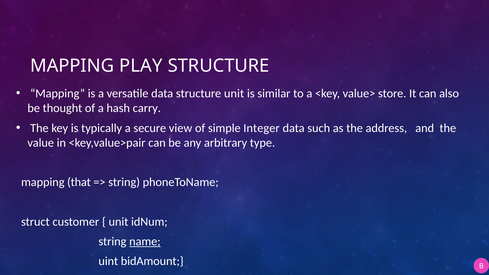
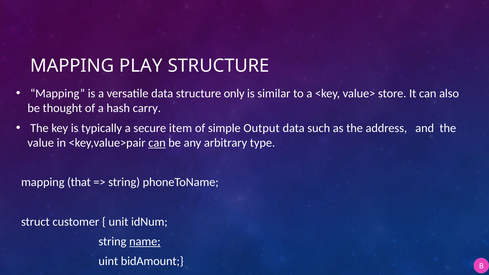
structure unit: unit -> only (234, 94)
view: view -> item (181, 128)
Integer: Integer -> Output (262, 128)
can underline: none -> present (157, 143)
